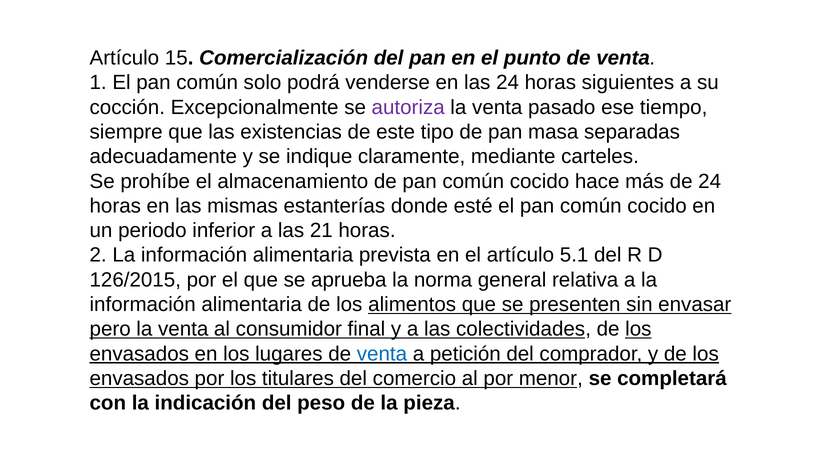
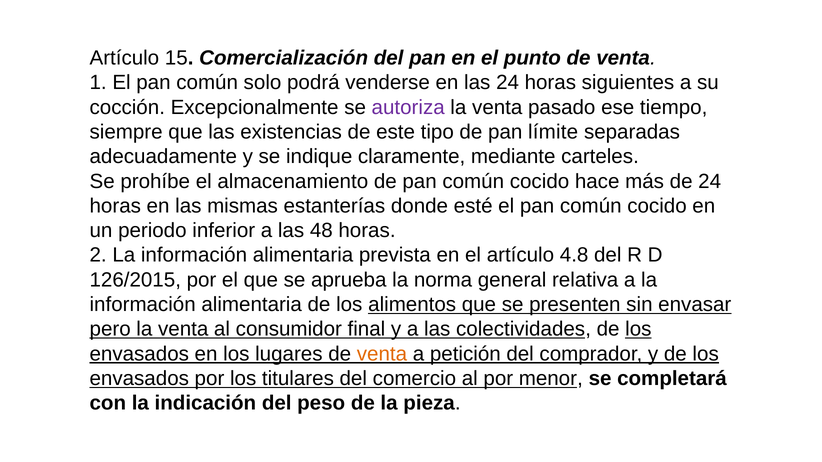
masa: masa -> límite (553, 132)
21: 21 -> 48 (321, 231)
5.1: 5.1 -> 4.8 (574, 255)
venta colour: blue -> orange (382, 354)
